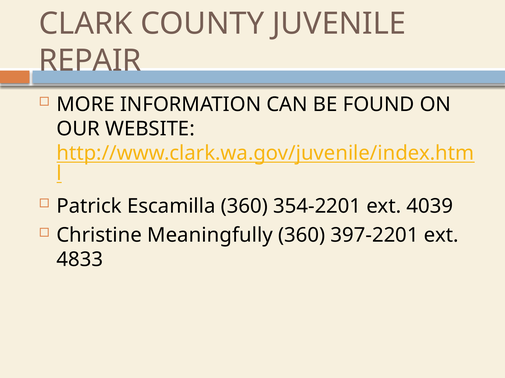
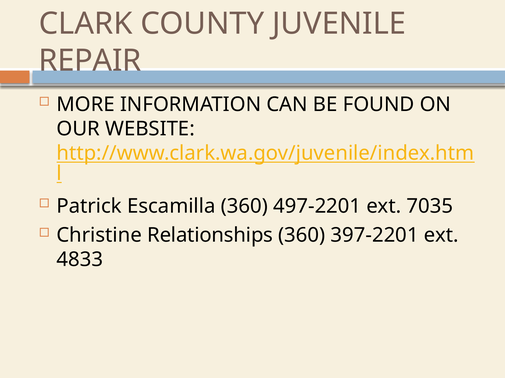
354-2201: 354-2201 -> 497-2201 (317, 206)
4039: 4039 -> 7035 (430, 206)
Meaningfully: Meaningfully -> Relationships (210, 236)
